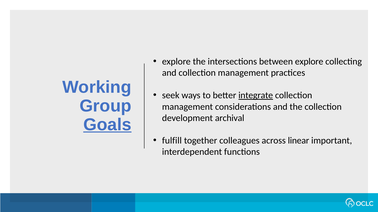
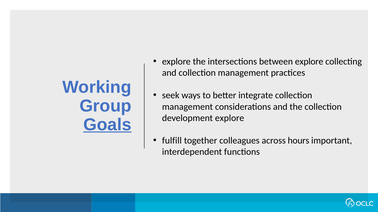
integrate underline: present -> none (256, 96)
development archival: archival -> explore (230, 118)
linear: linear -> hours (299, 141)
